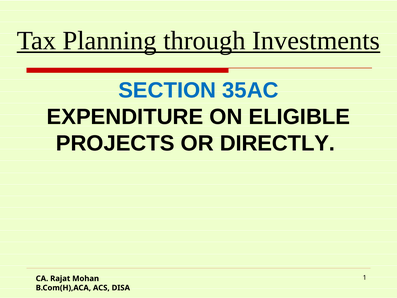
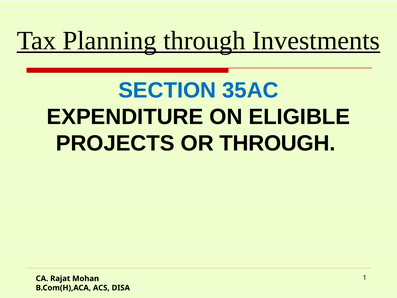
OR DIRECTLY: DIRECTLY -> THROUGH (277, 143)
